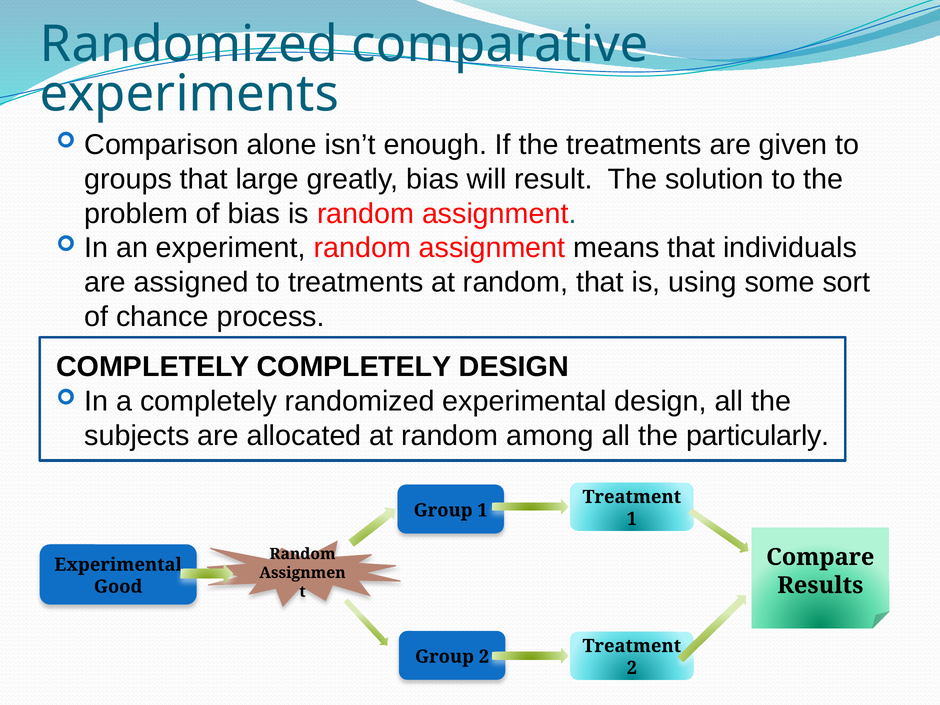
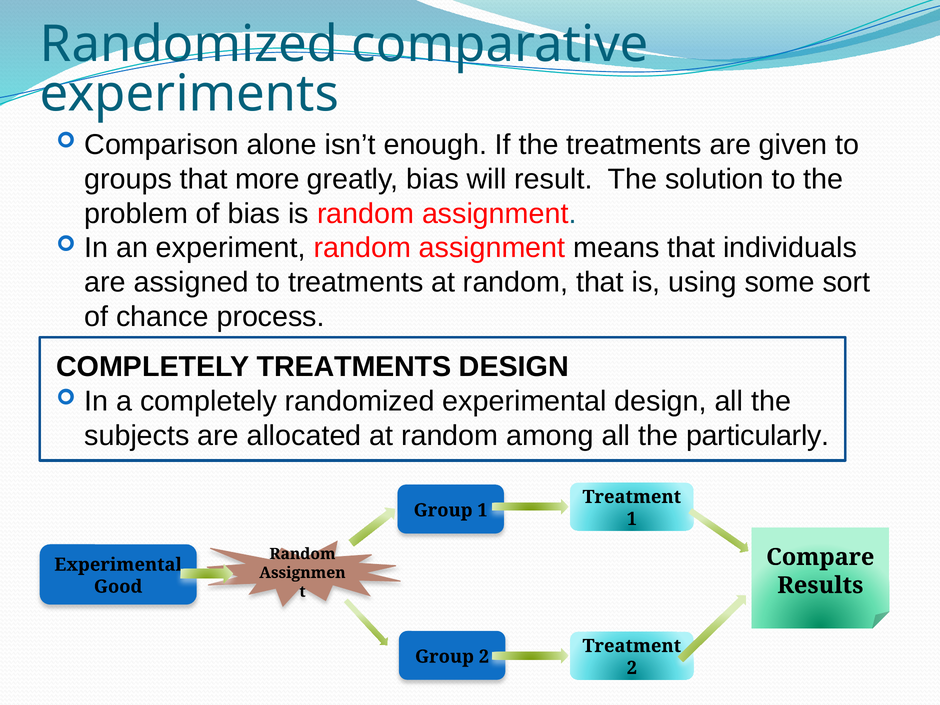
large: large -> more (267, 179)
COMPLETELY COMPLETELY: COMPLETELY -> TREATMENTS (354, 367)
